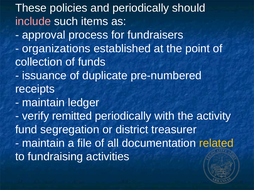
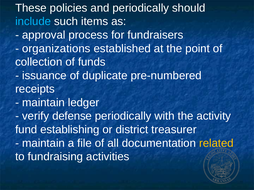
include colour: pink -> light blue (33, 22)
remitted: remitted -> defense (72, 116)
segregation: segregation -> establishing (70, 130)
